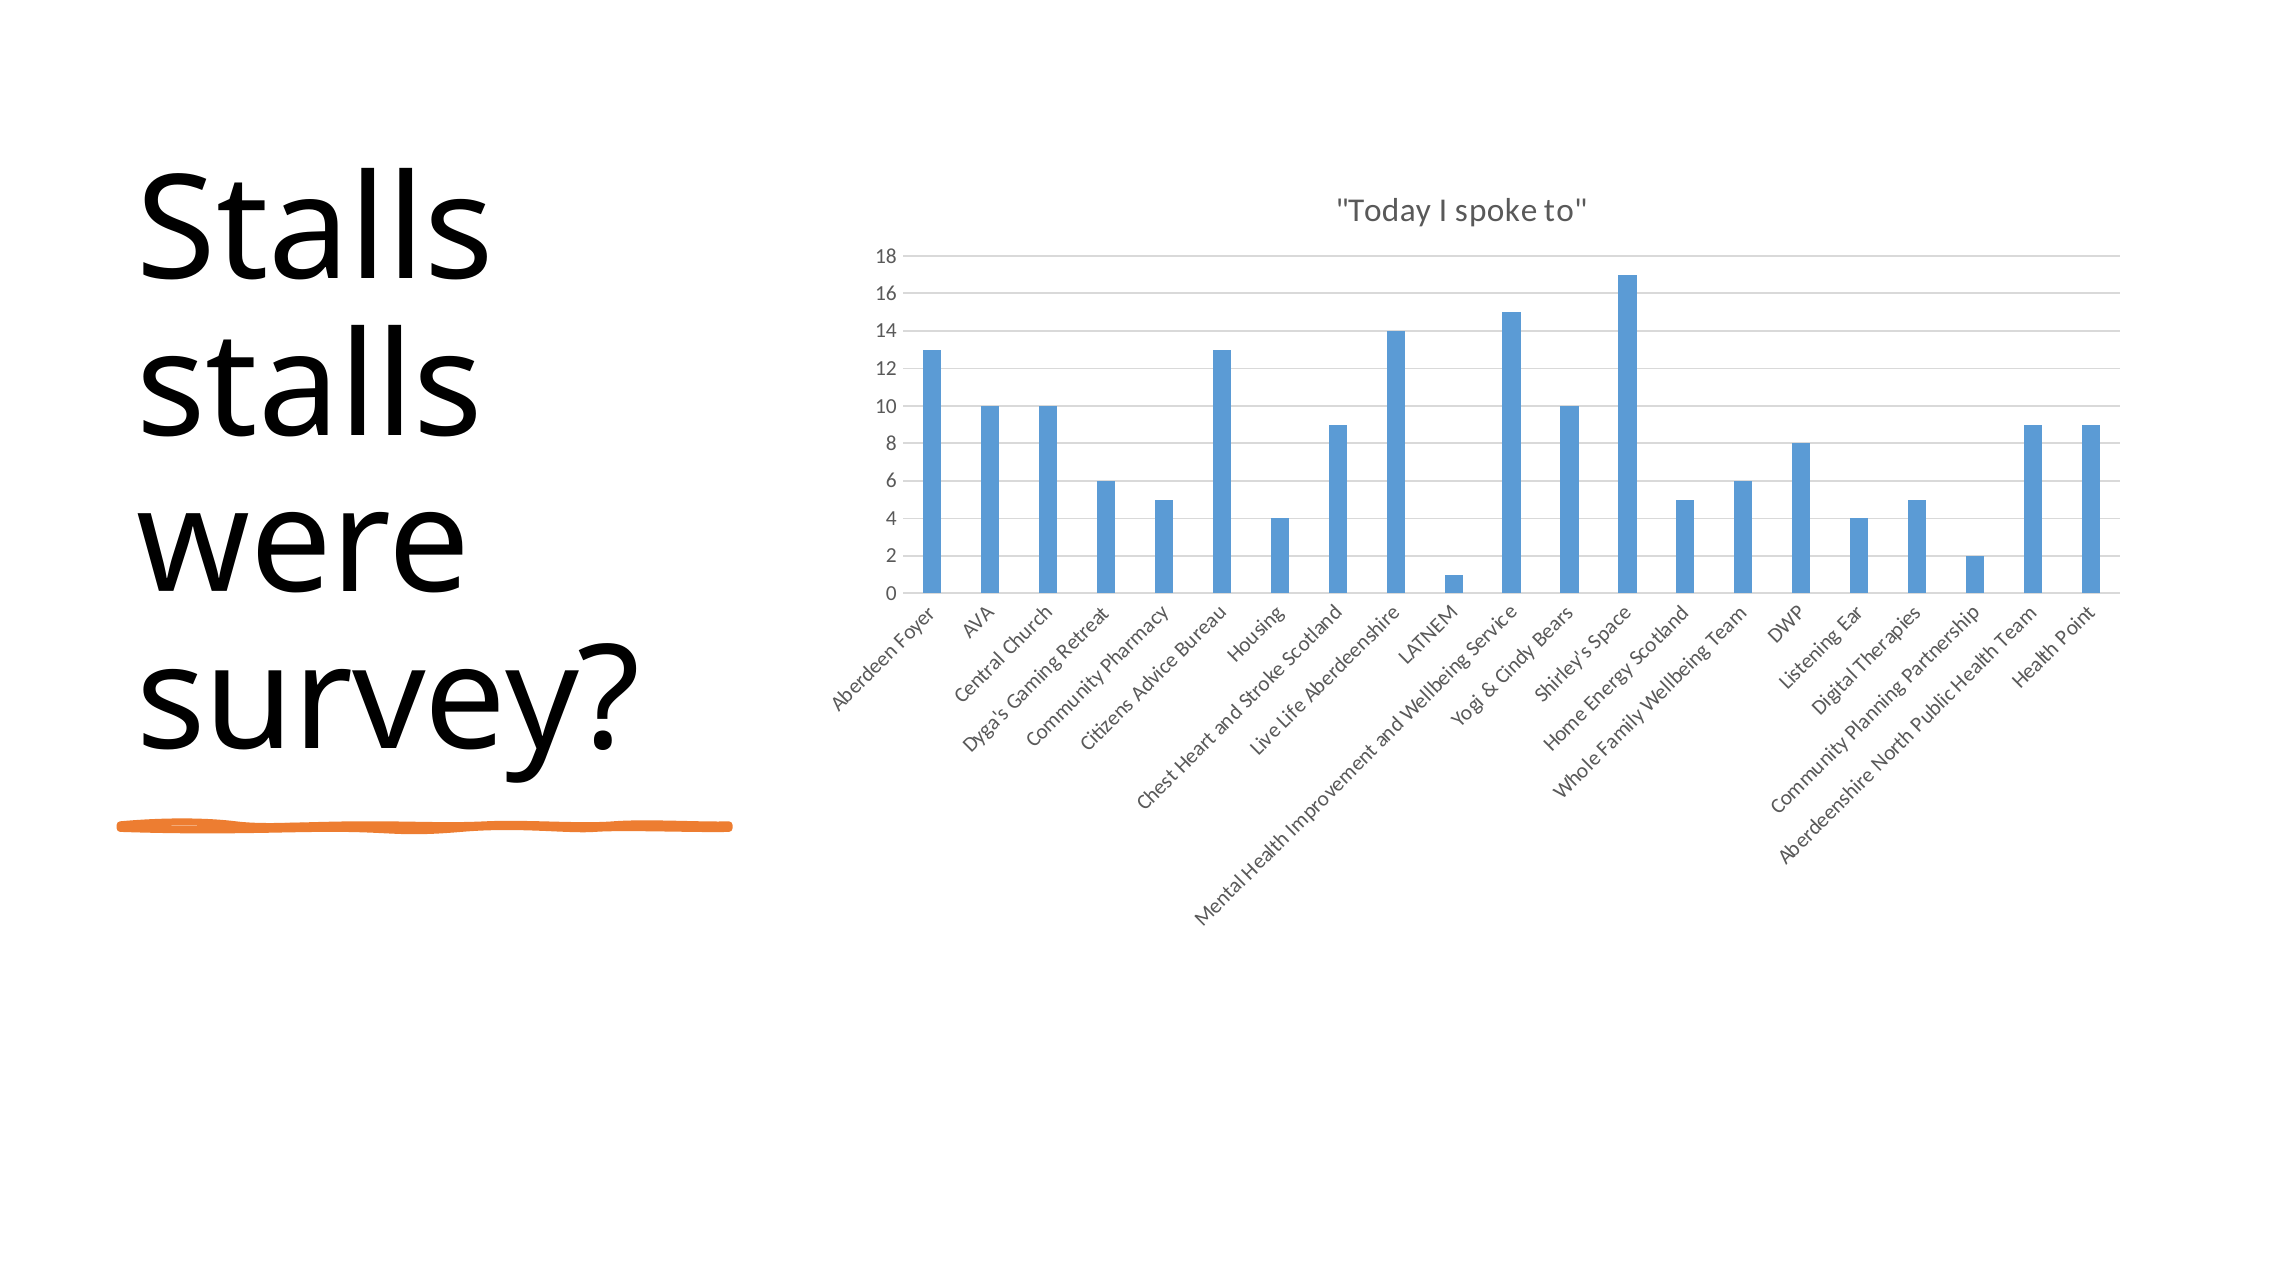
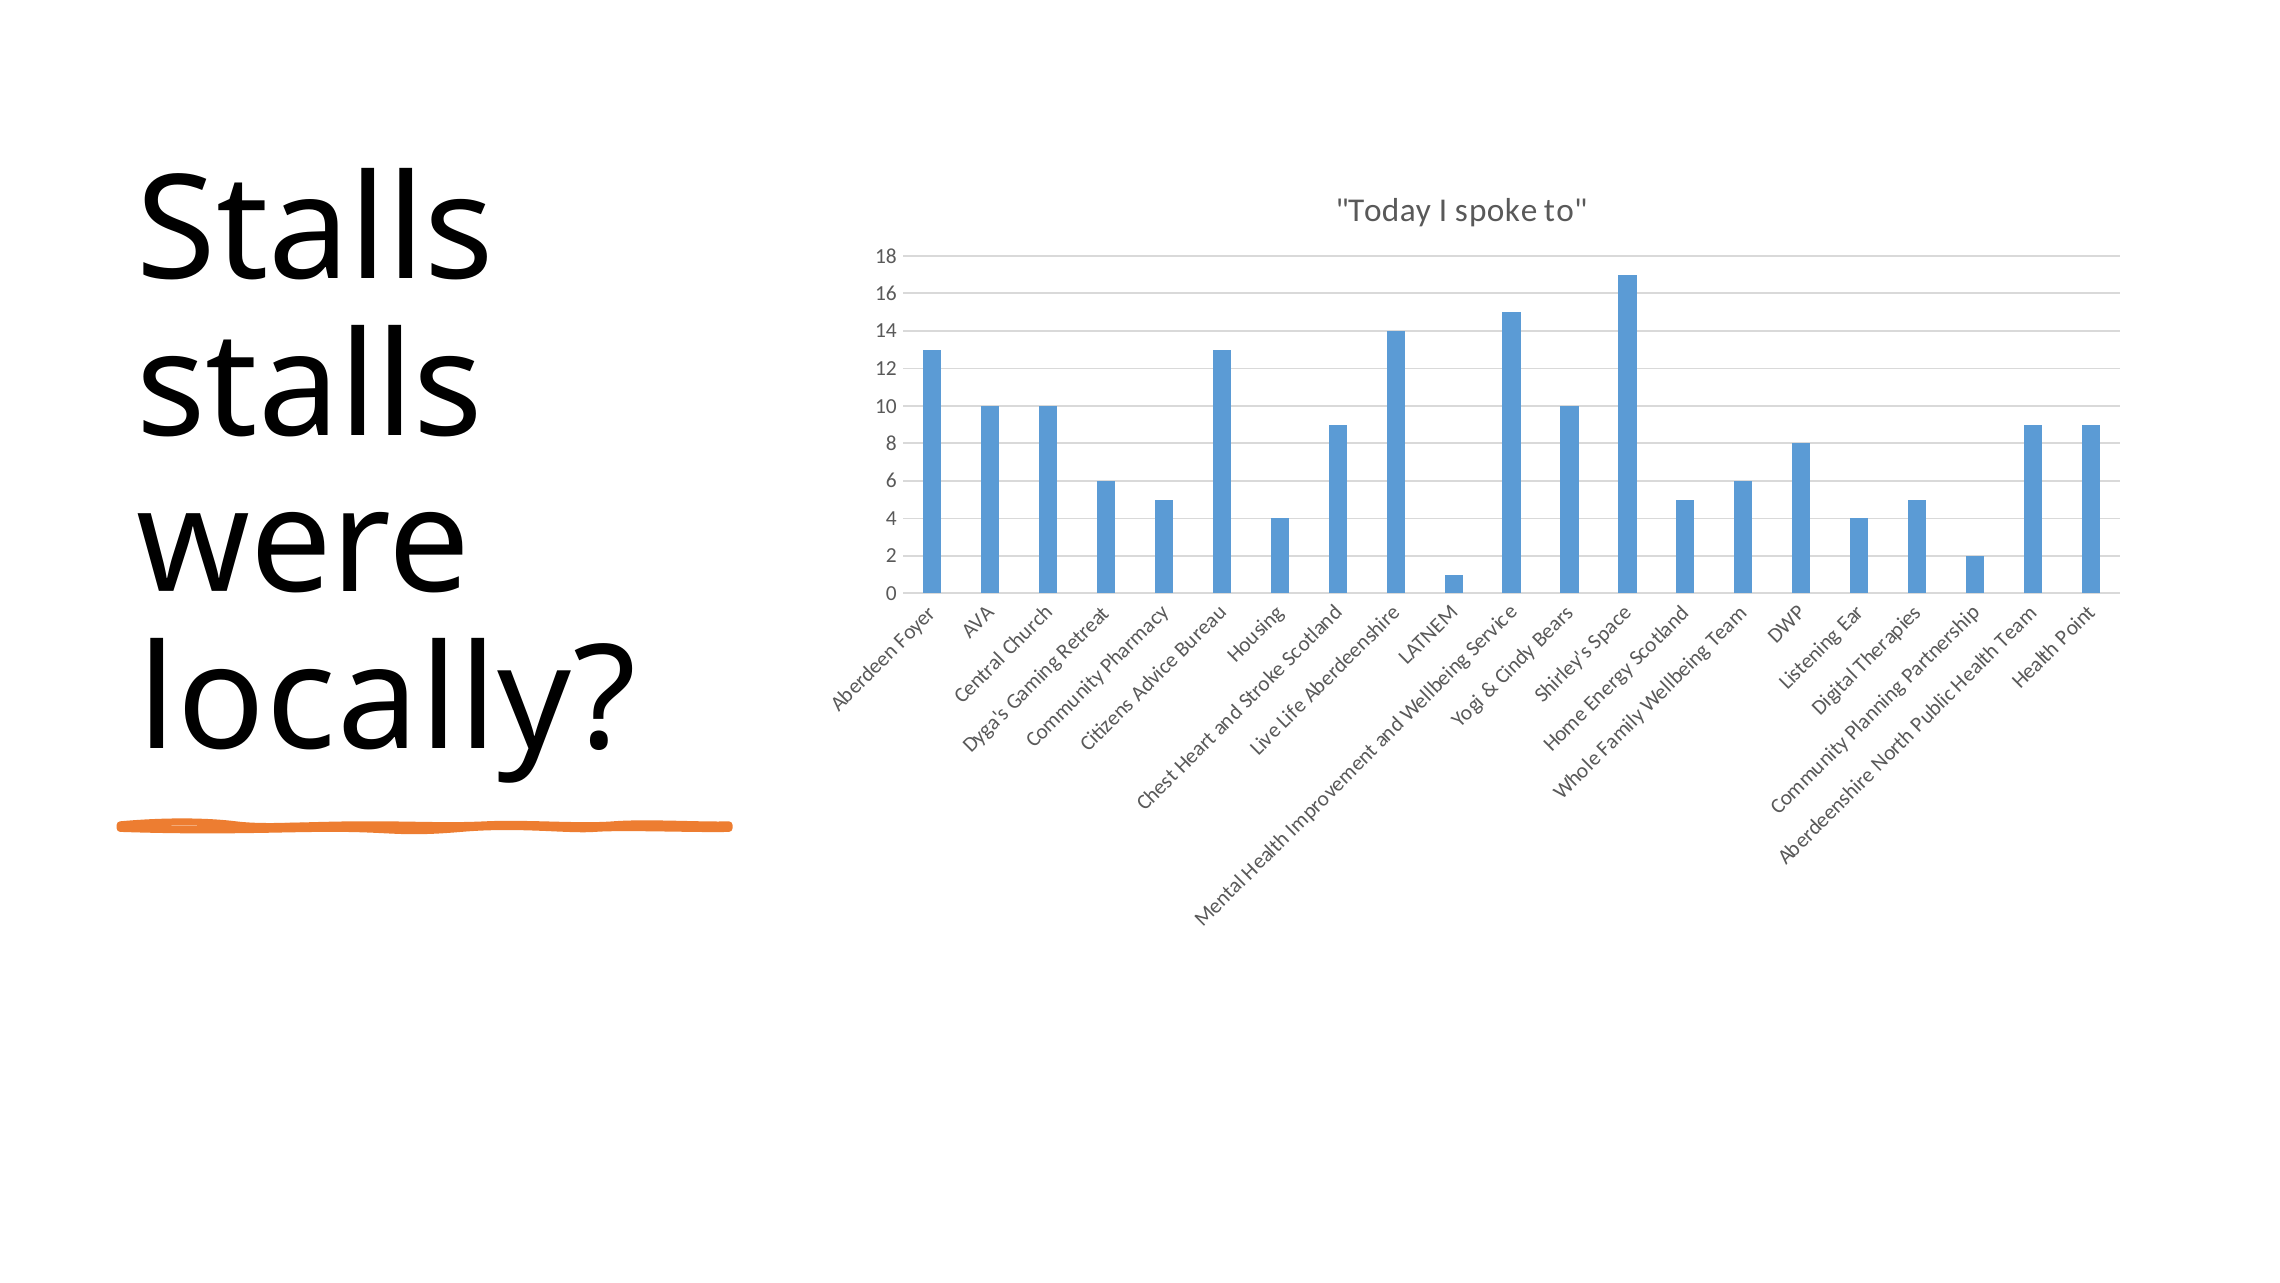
survey: survey -> locally (387, 700)
